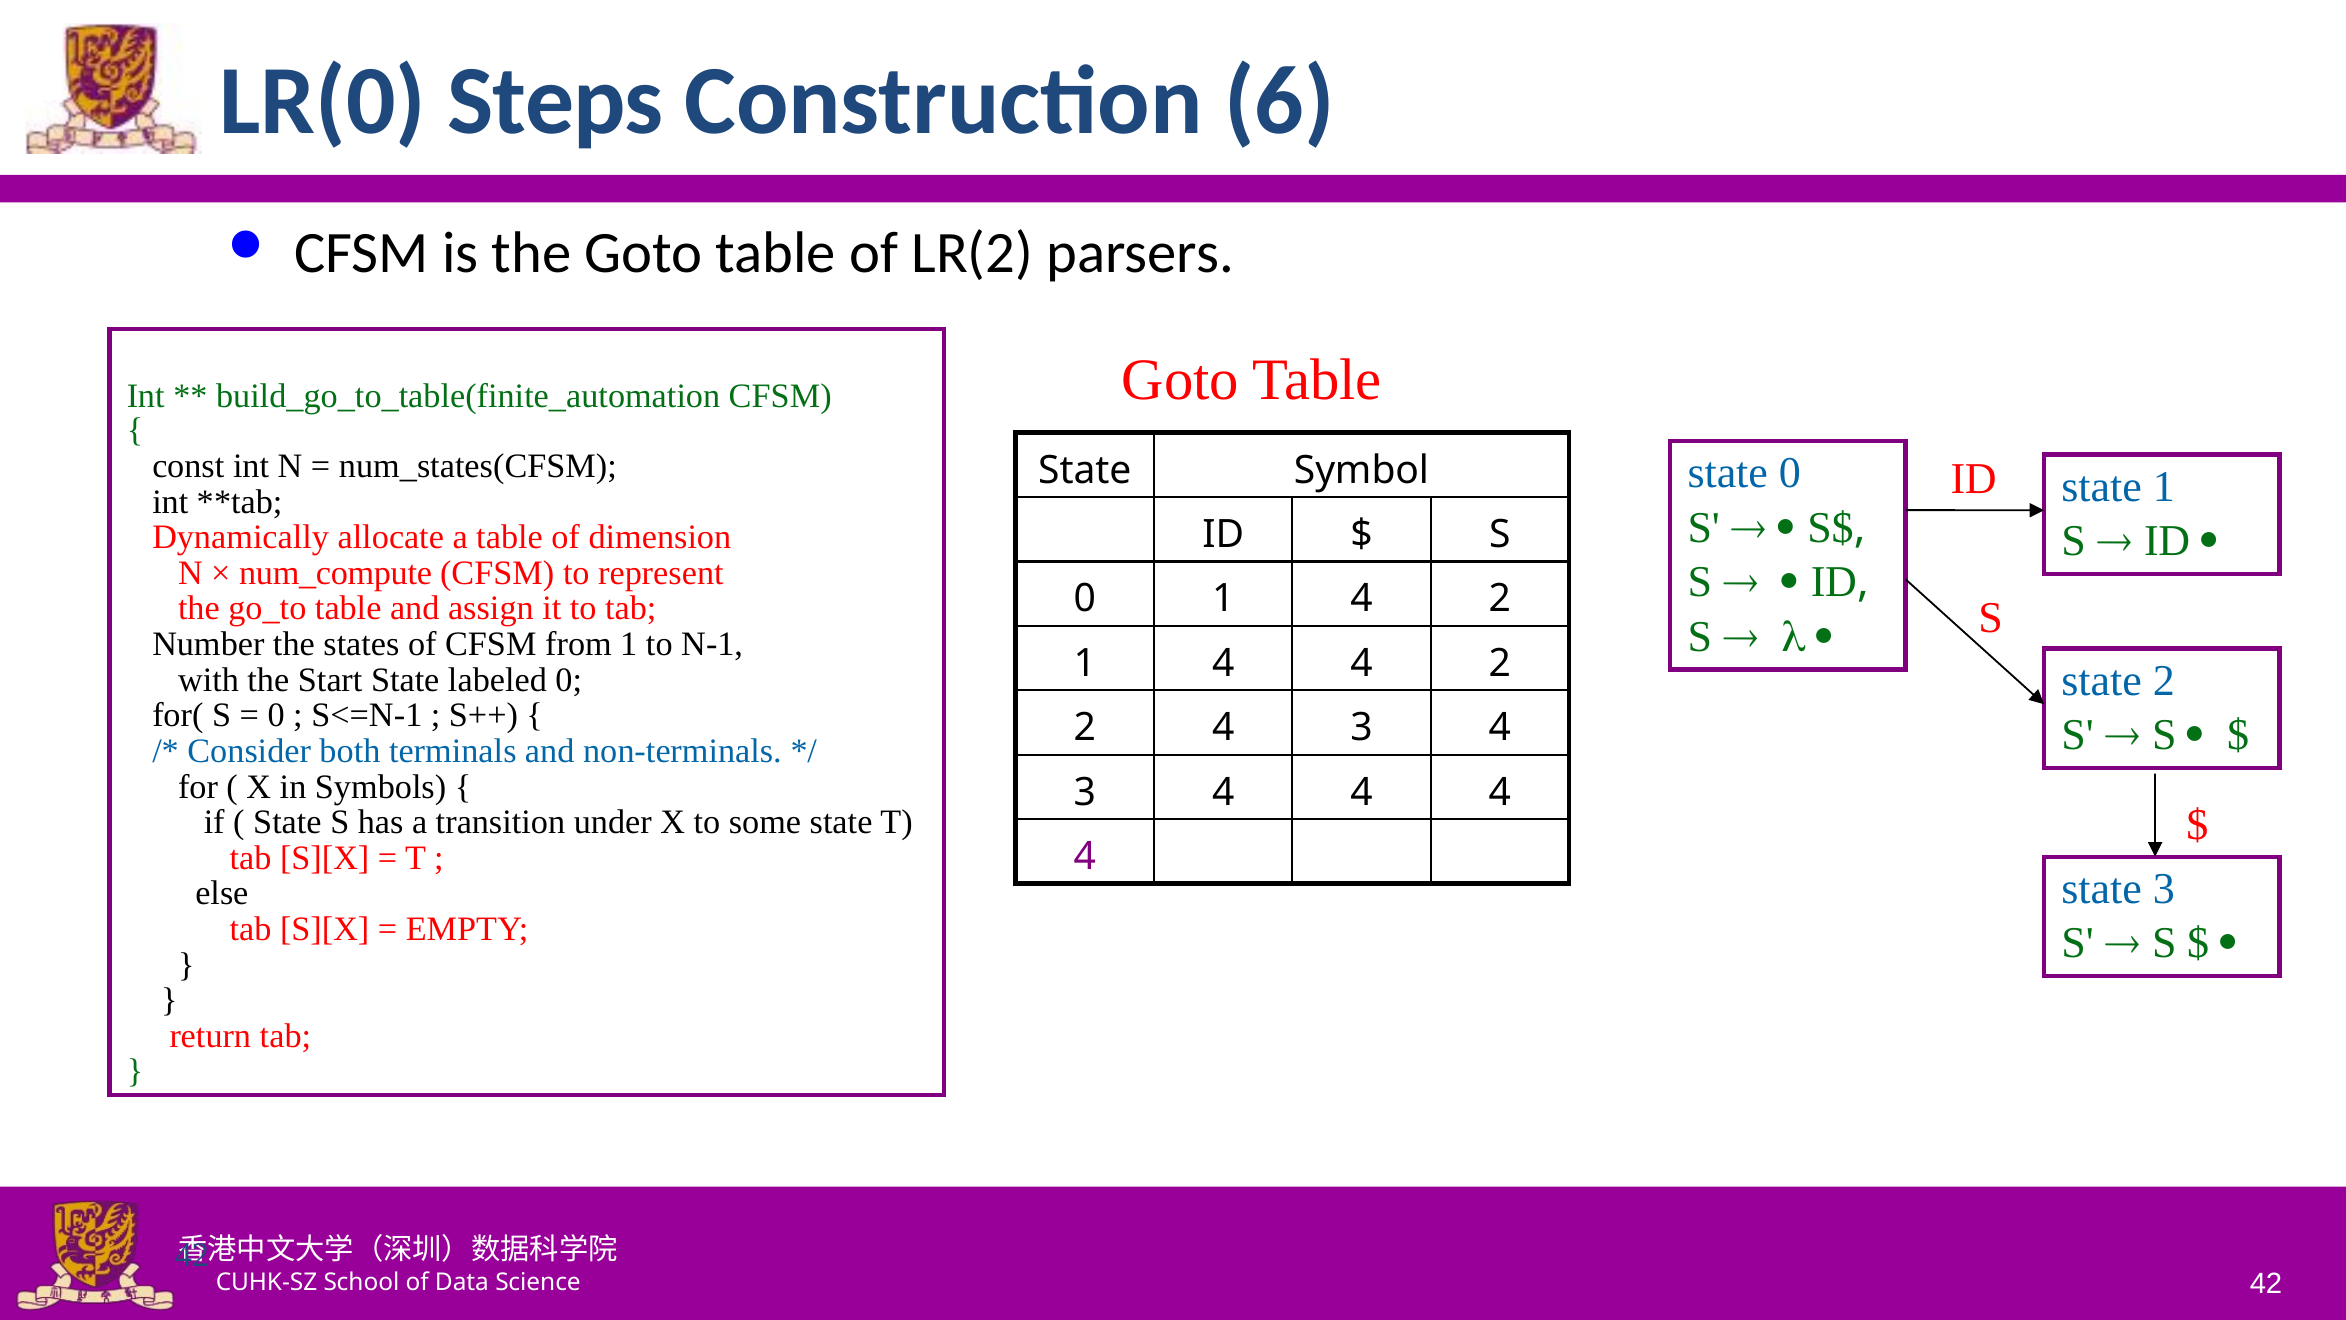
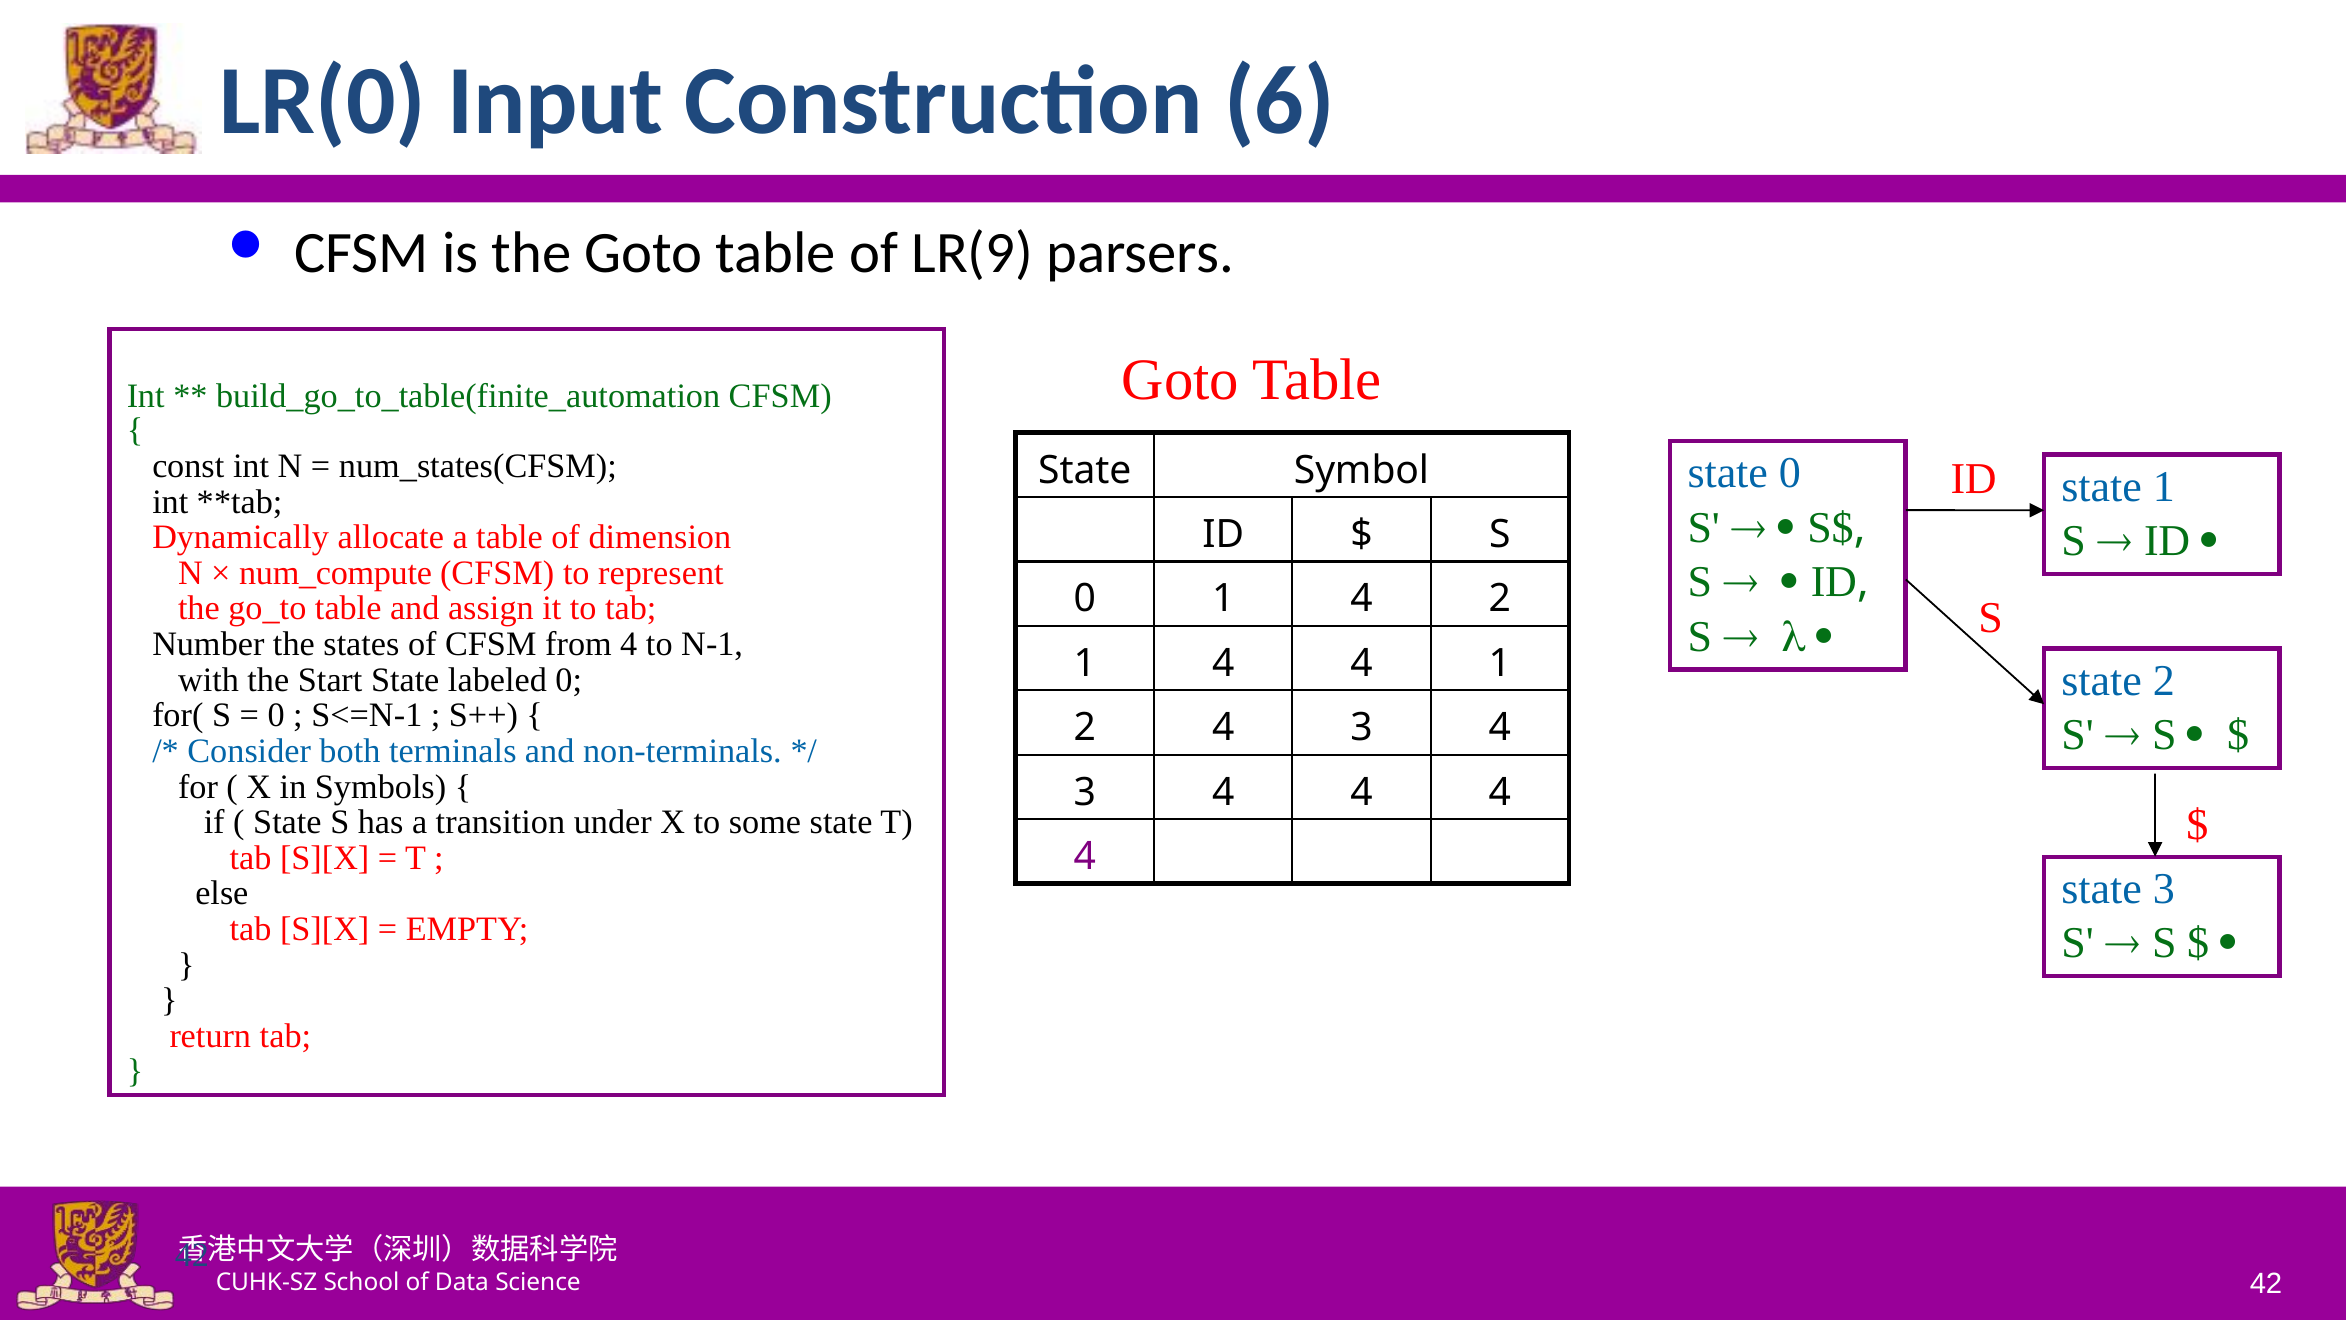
Steps: Steps -> Input (555, 101)
LR(2: LR(2 -> LR(9 (972, 253)
from 1: 1 -> 4 (629, 644)
4 4 2: 2 -> 1 (1500, 663)
